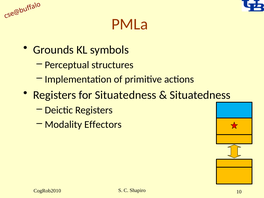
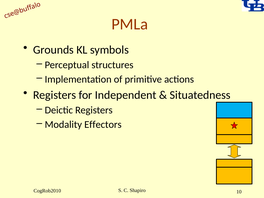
for Situatedness: Situatedness -> Independent (126, 95)
